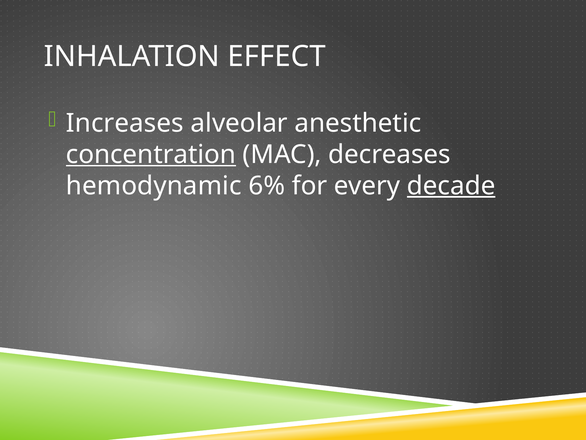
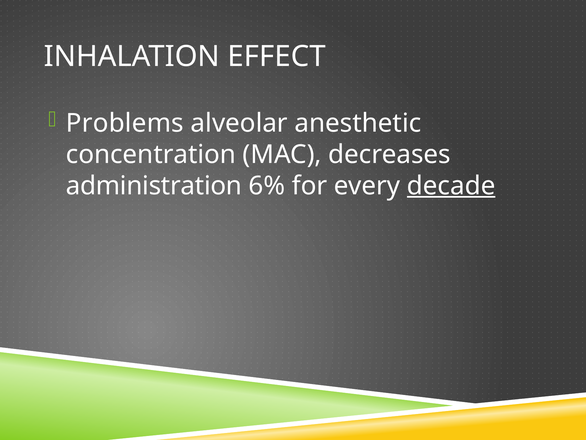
Increases: Increases -> Problems (125, 123)
concentration underline: present -> none (151, 154)
hemodynamic: hemodynamic -> administration (154, 186)
